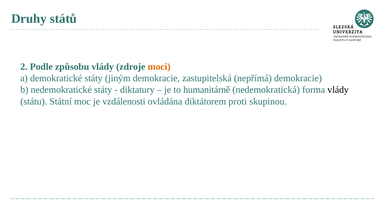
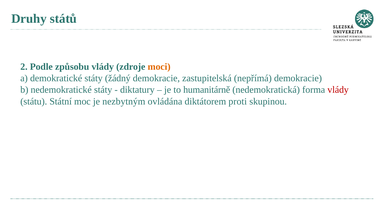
jiným: jiným -> žádný (118, 78)
vlády colour: black -> red (338, 90)
vzdálenosti: vzdálenosti -> nezbytným (124, 101)
